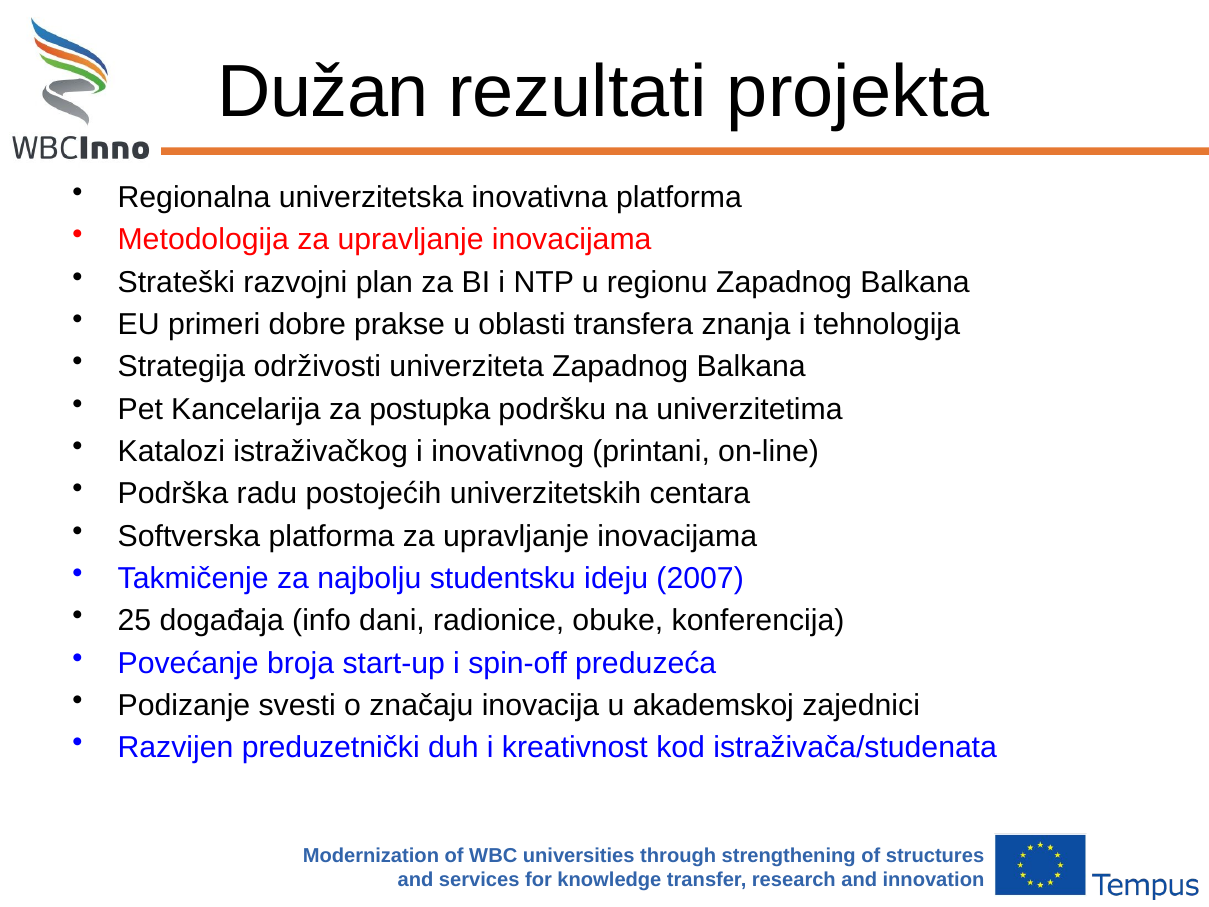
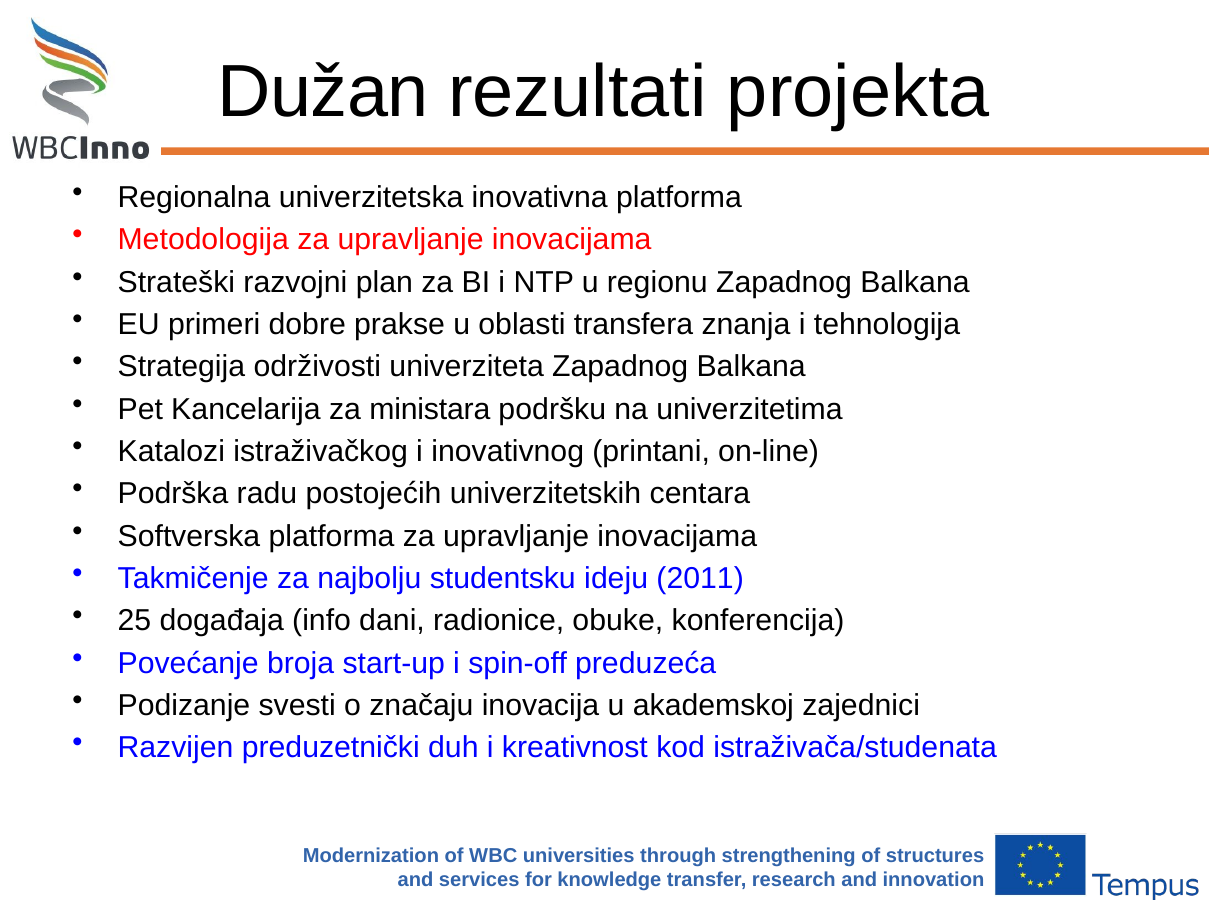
postupka: postupka -> ministara (430, 409)
2007: 2007 -> 2011 (700, 578)
